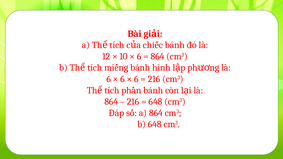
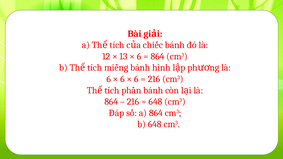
10: 10 -> 13 (123, 56)
